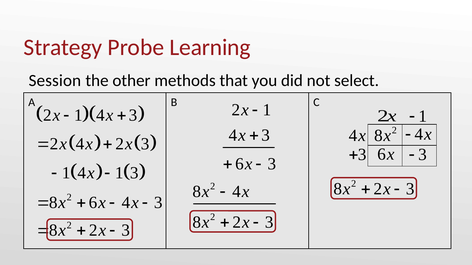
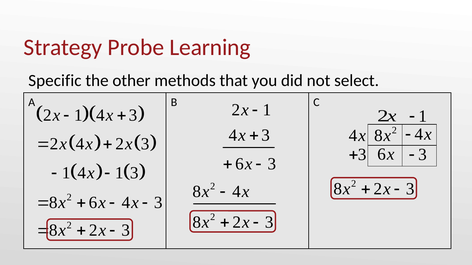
Session: Session -> Specific (55, 81)
